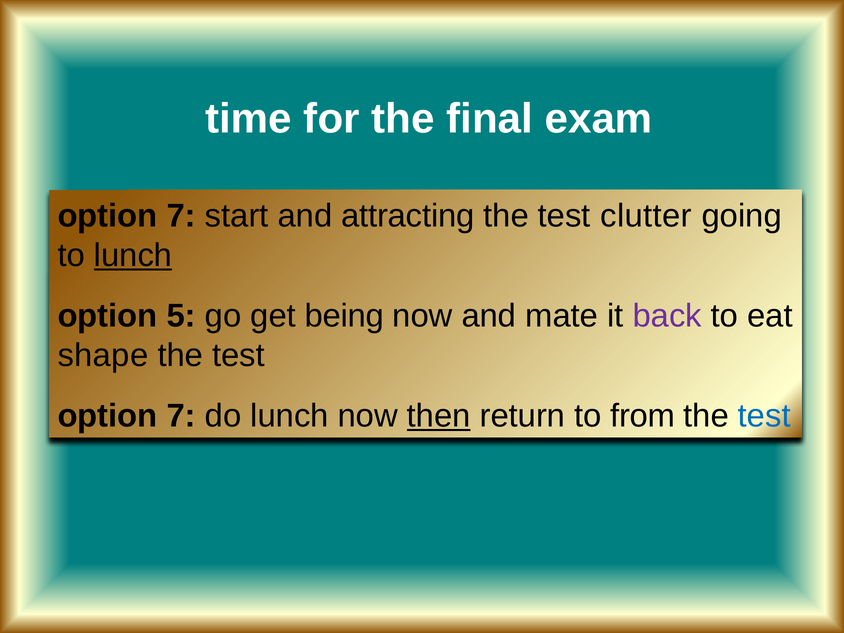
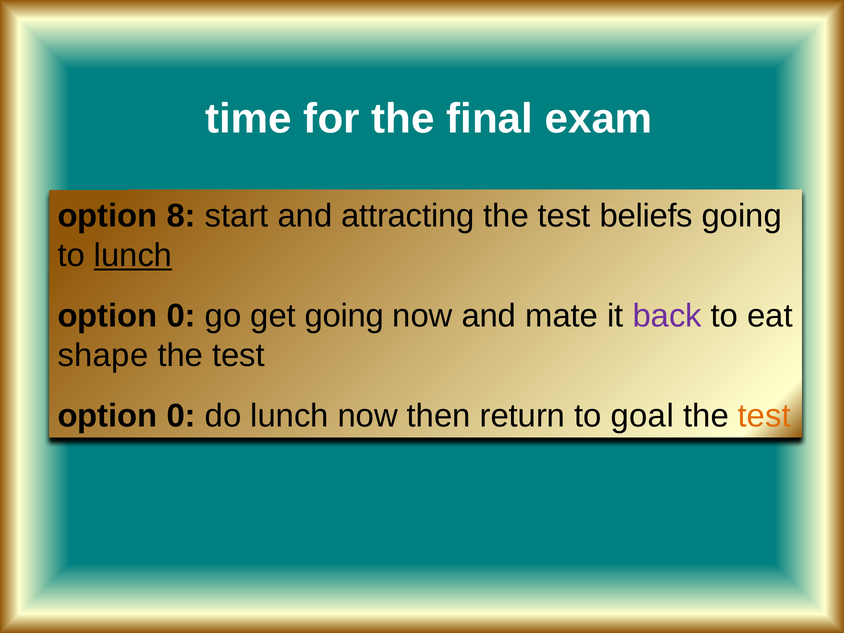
7: 7 -> 8 (181, 216)
clutter: clutter -> beliefs (646, 216)
5: 5 -> 0 (181, 316)
get being: being -> going (344, 316)
7: 7 -> 0 (181, 416)
then underline: present -> none (439, 416)
from: from -> goal (642, 416)
test colour: blue -> orange (764, 416)
